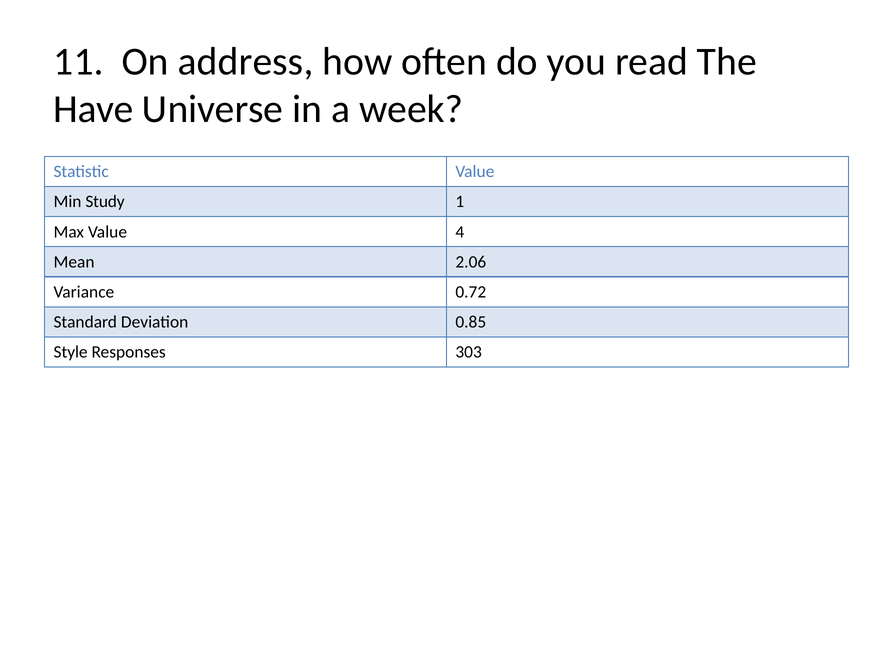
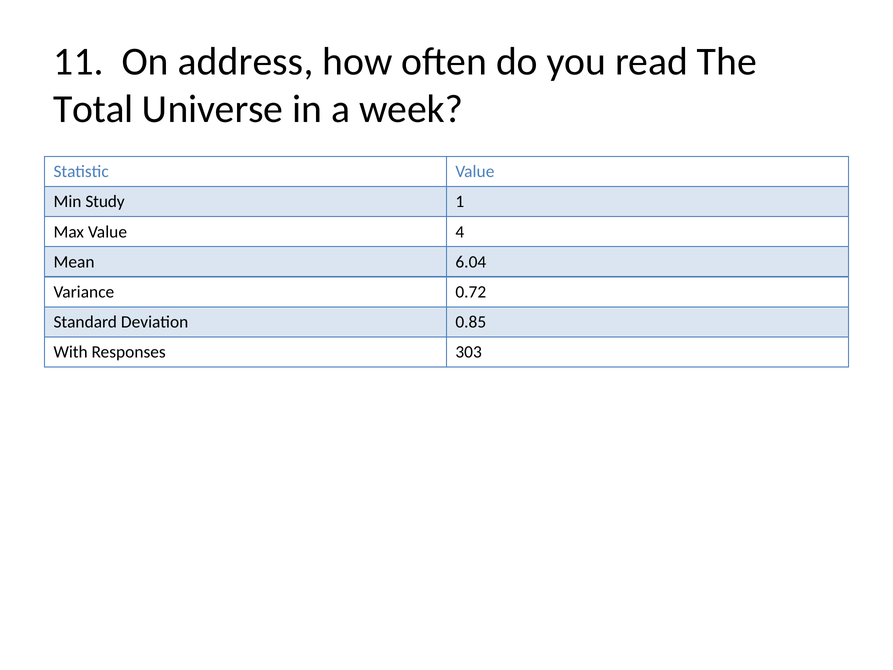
Have: Have -> Total (93, 109)
2.06: 2.06 -> 6.04 (471, 262)
Style: Style -> With (71, 352)
